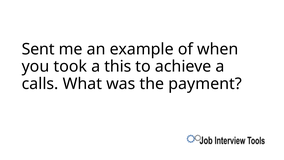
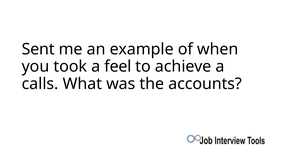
this: this -> feel (118, 66)
payment: payment -> accounts (205, 84)
